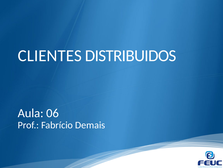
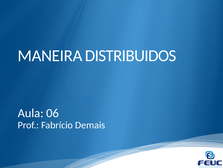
CLIENTES: CLIENTES -> MANEIRA (50, 55)
